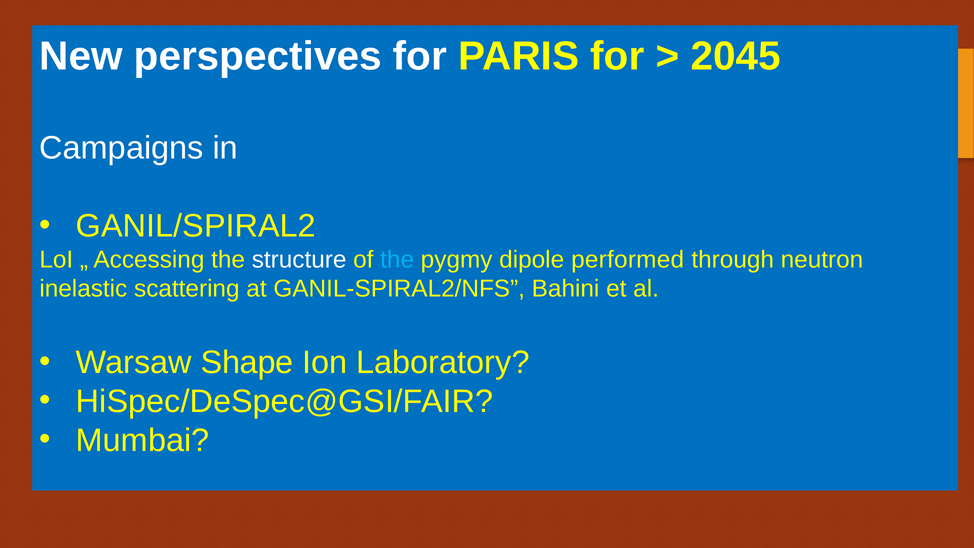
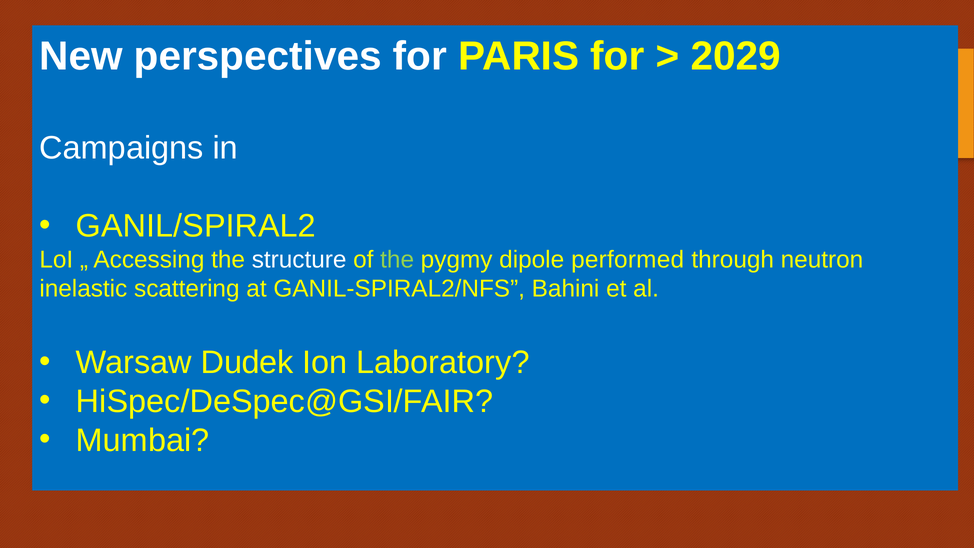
2045: 2045 -> 2029 (736, 56)
the colour: light blue -> light green (397, 260)
Shape: Shape -> Dudek (247, 362)
